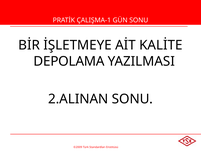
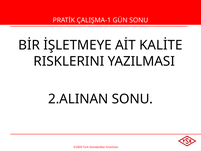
DEPOLAMA: DEPOLAMA -> RISKLERINI (69, 61)
